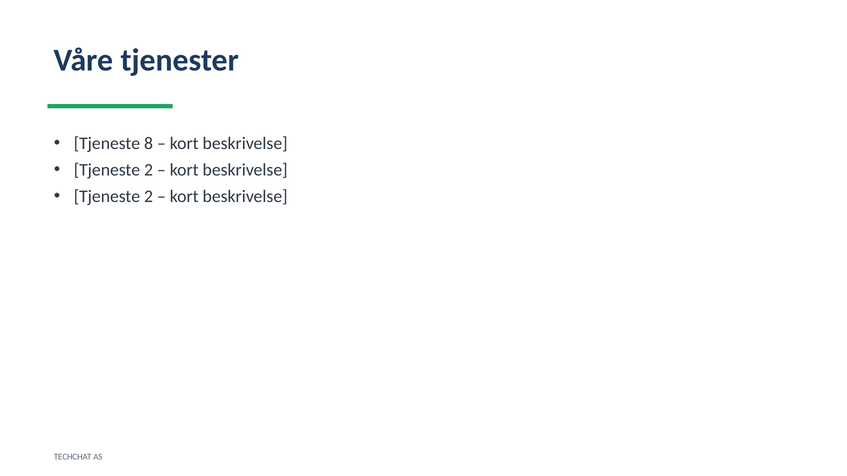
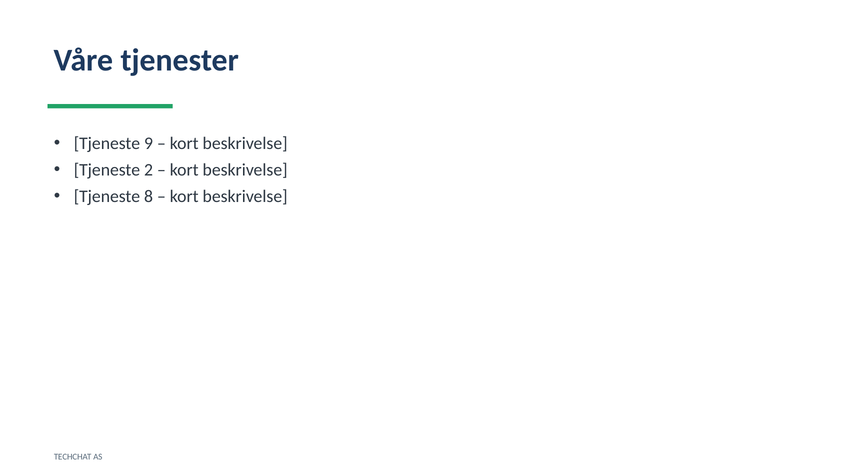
8: 8 -> 9 (148, 143)
2: 2 -> 8 (148, 196)
